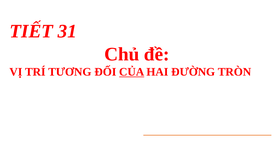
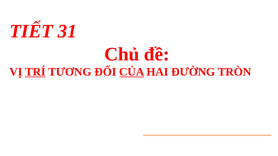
TRÍ underline: none -> present (35, 72)
